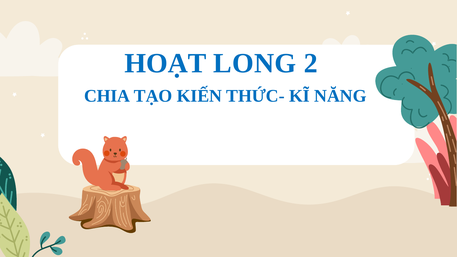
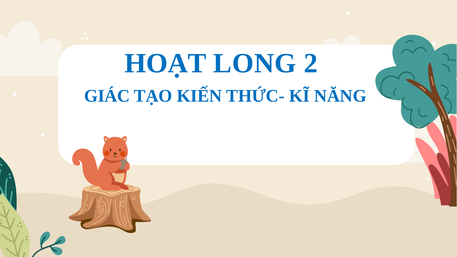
CHIA: CHIA -> GIÁC (107, 96)
